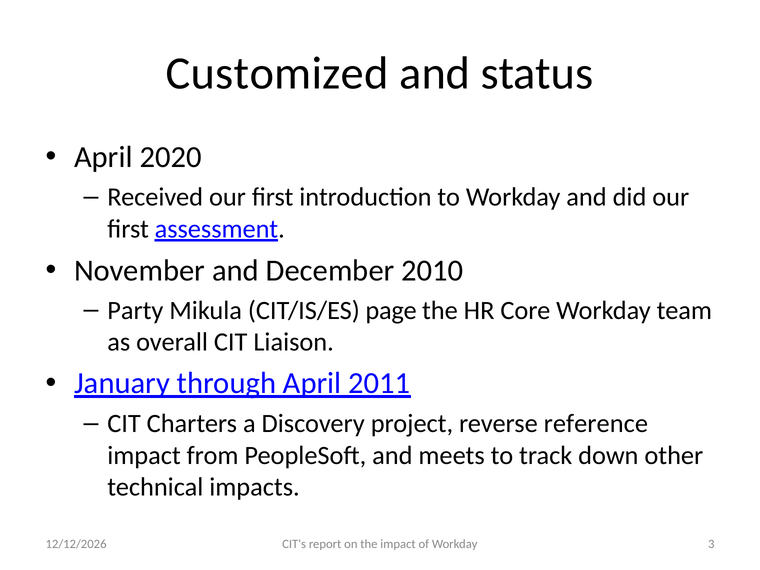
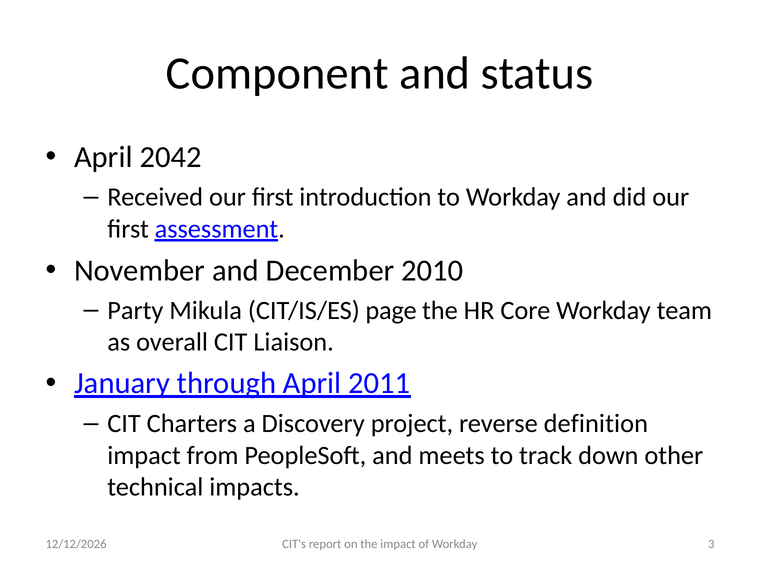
Customized: Customized -> Component (277, 74)
2020: 2020 -> 2042 (171, 157)
reference: reference -> definition (596, 424)
